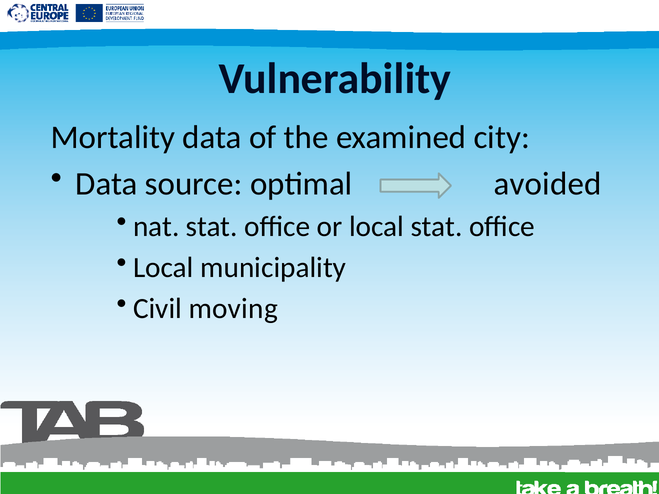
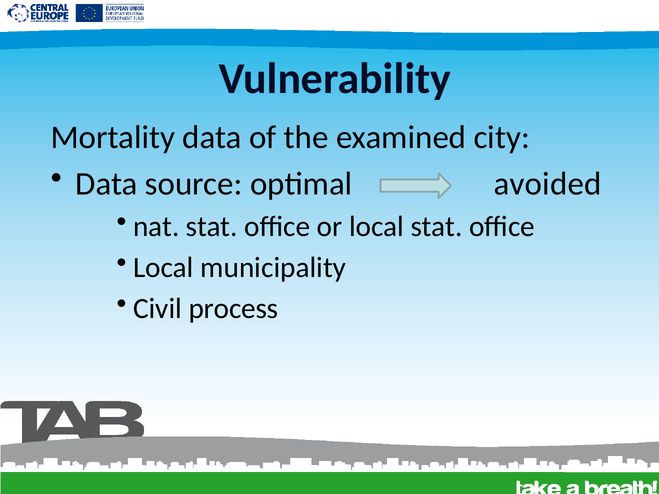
moving: moving -> process (233, 309)
